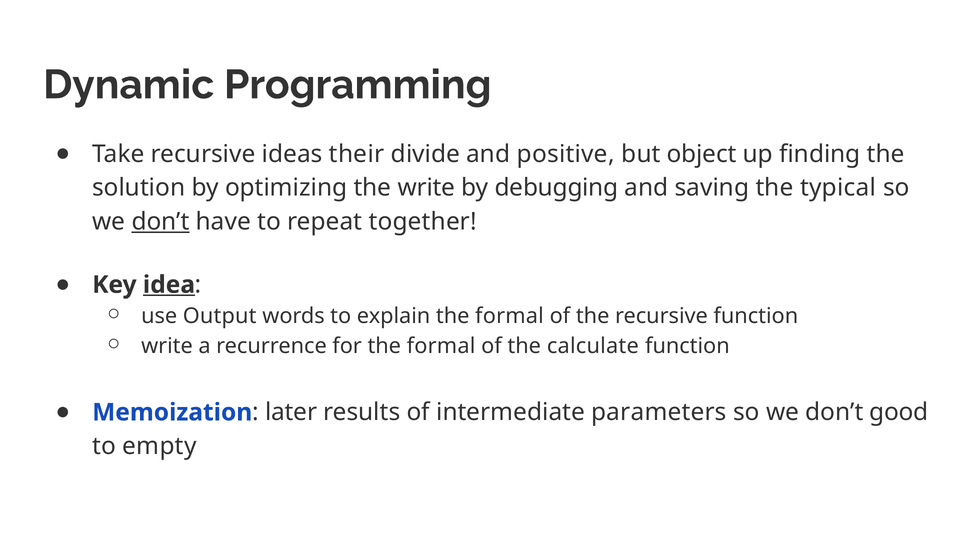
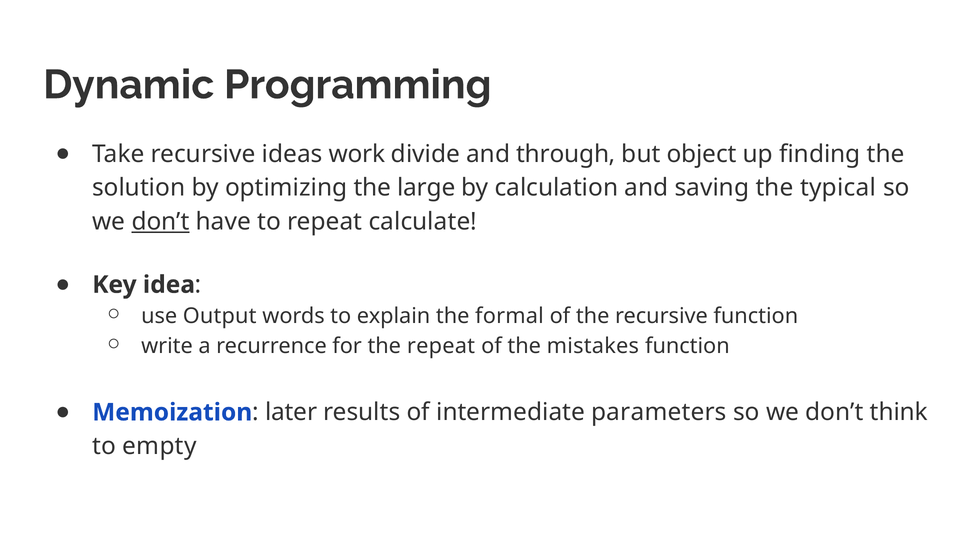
their: their -> work (357, 154)
positive: positive -> through (566, 154)
the write: write -> large (426, 188)
debugging: debugging -> calculation (556, 188)
together: together -> calculate (423, 222)
idea underline: present -> none (169, 285)
for the formal: formal -> repeat (441, 346)
calculate: calculate -> mistakes (593, 346)
good: good -> think (899, 413)
